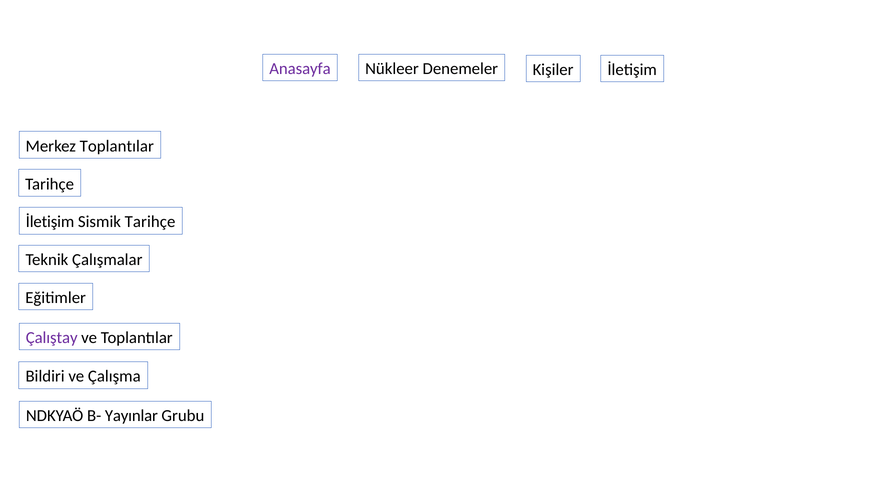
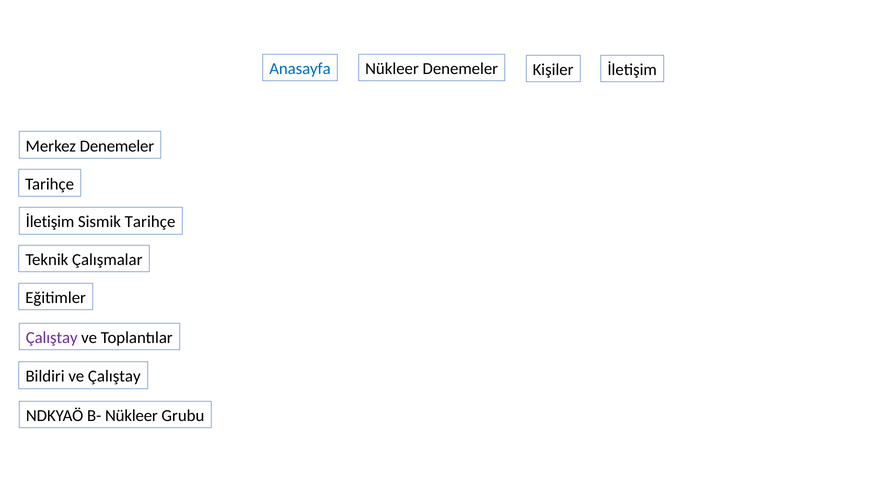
Anasayfa colour: purple -> blue (300, 69)
Merkez Toplantılar: Toplantılar -> Denemeler (117, 146)
ve Çalışma: Çalışma -> Çalıştay (114, 377)
B- Yayınlar: Yayınlar -> Nükleer (131, 416)
